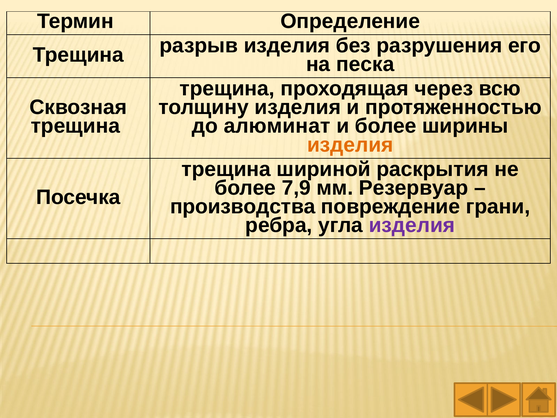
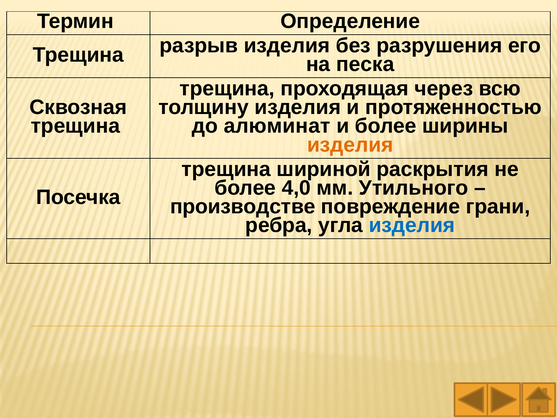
7,9: 7,9 -> 4,0 (296, 188)
Резервуар: Резервуар -> Утильного (414, 188)
производства: производства -> производстве (243, 206)
изделия colour: purple -> blue (412, 225)
